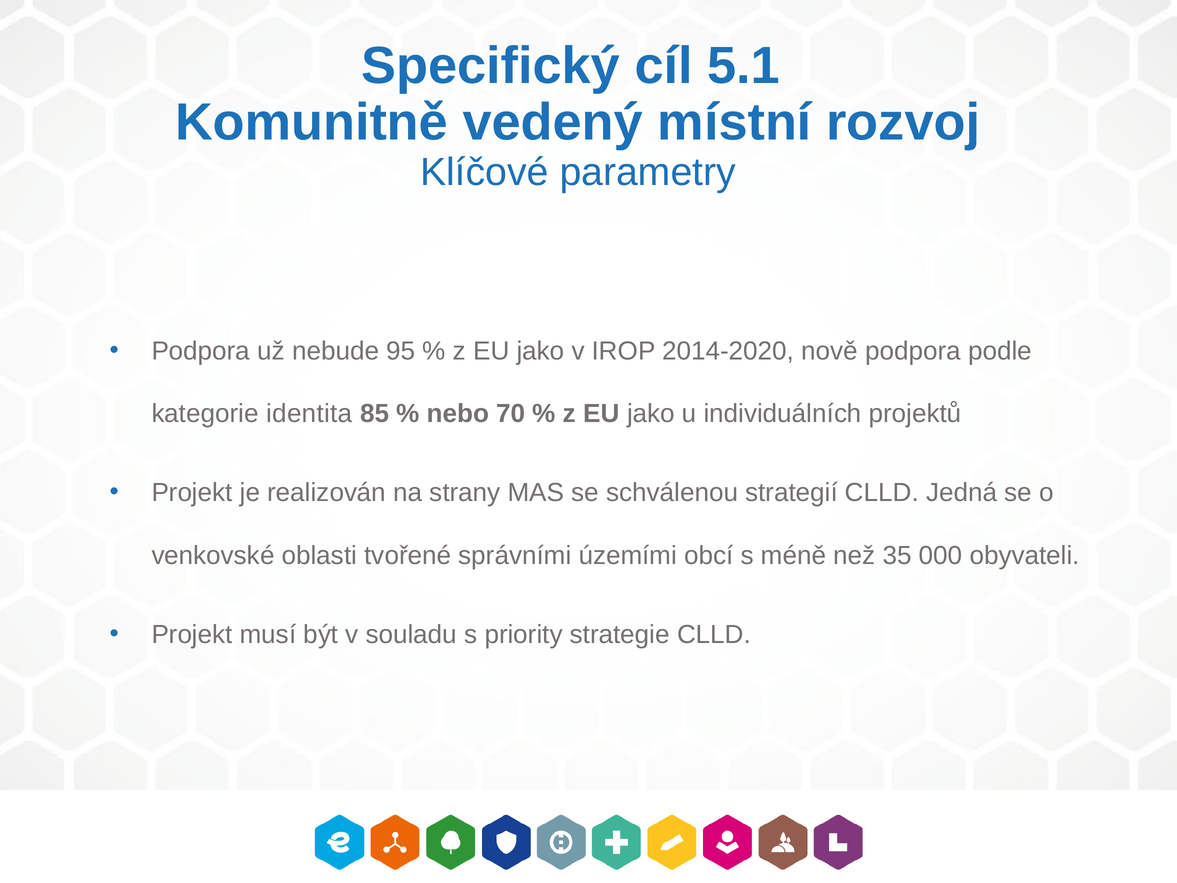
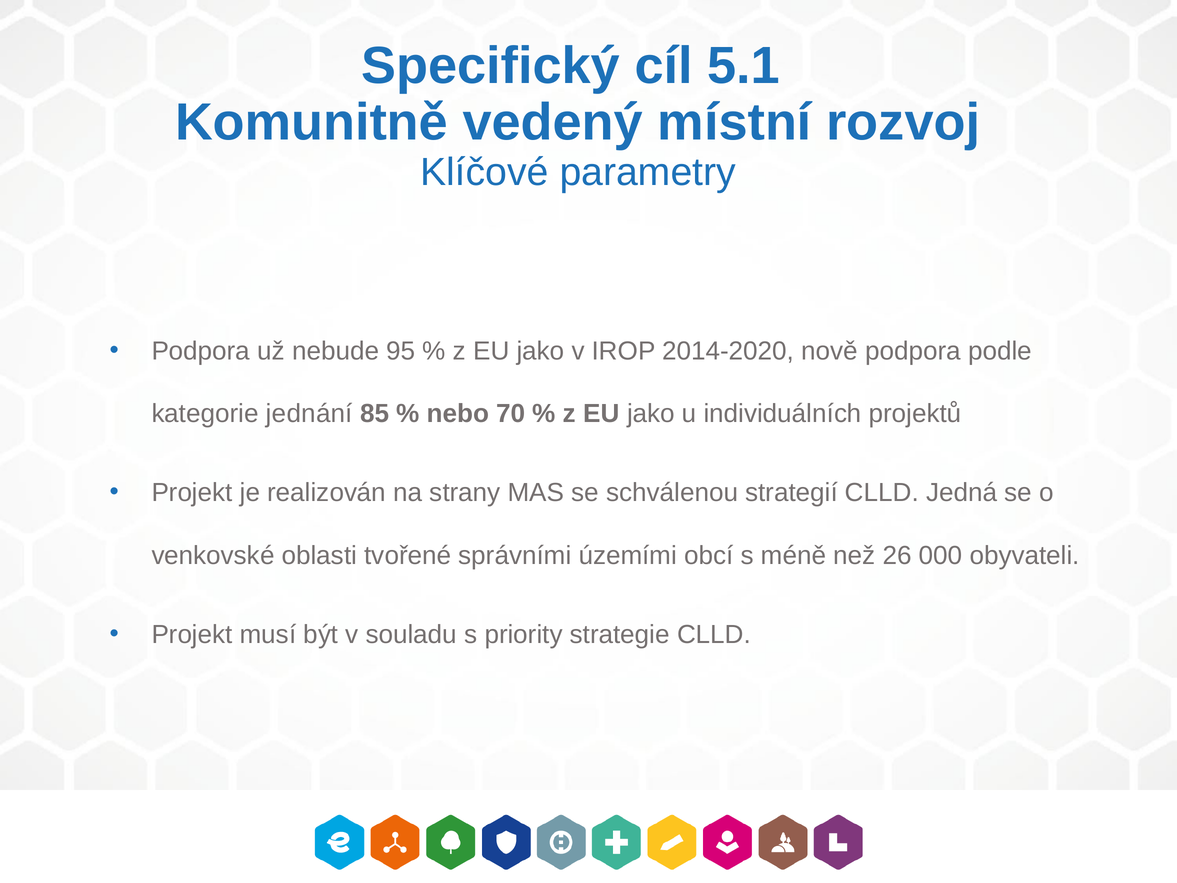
identita: identita -> jednání (309, 414)
35: 35 -> 26 (897, 555)
